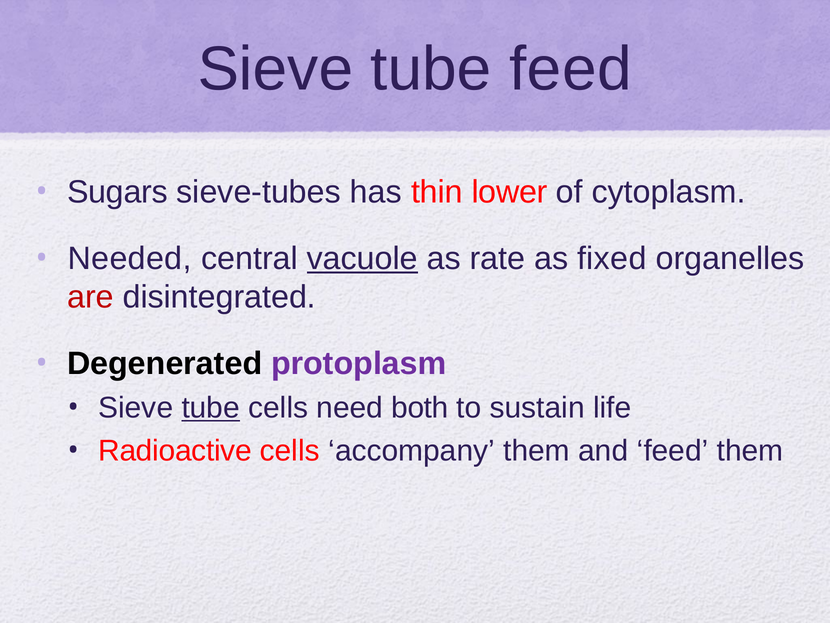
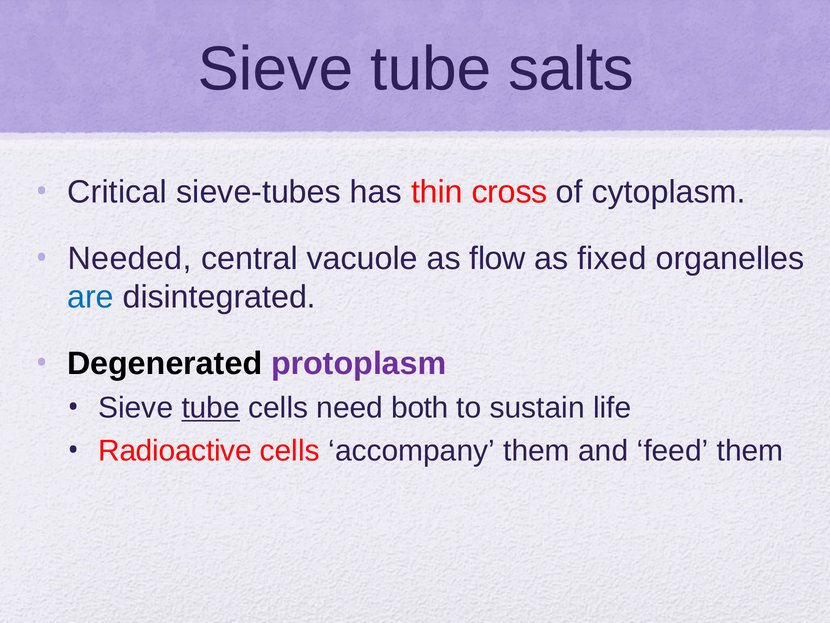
tube feed: feed -> salts (571, 69)
Sugars: Sugars -> Critical (117, 192)
lower: lower -> cross (510, 192)
vacuole underline: present -> none (362, 258)
rate: rate -> flow (498, 258)
are colour: red -> blue (90, 297)
